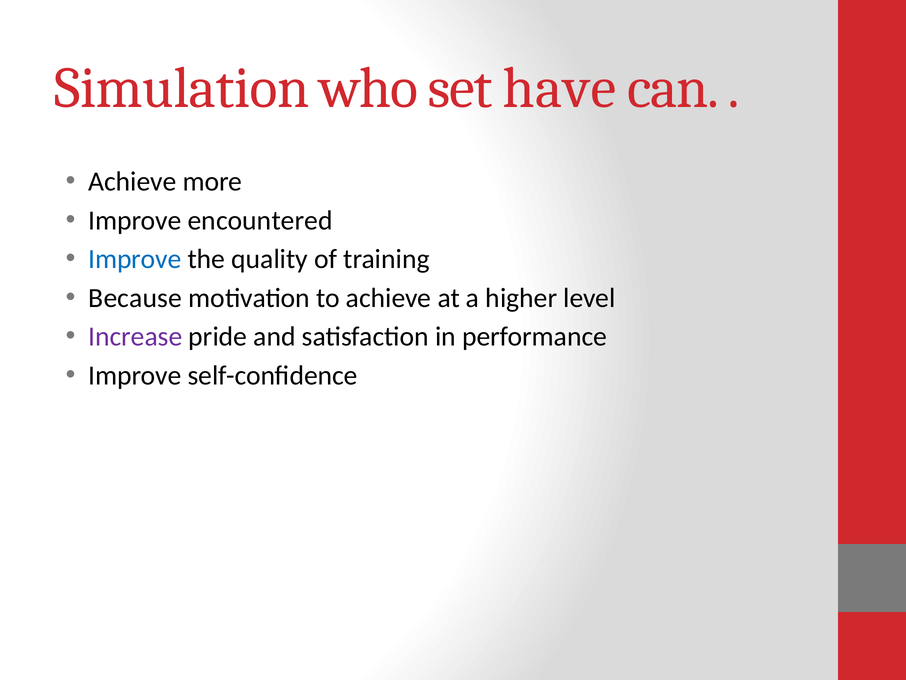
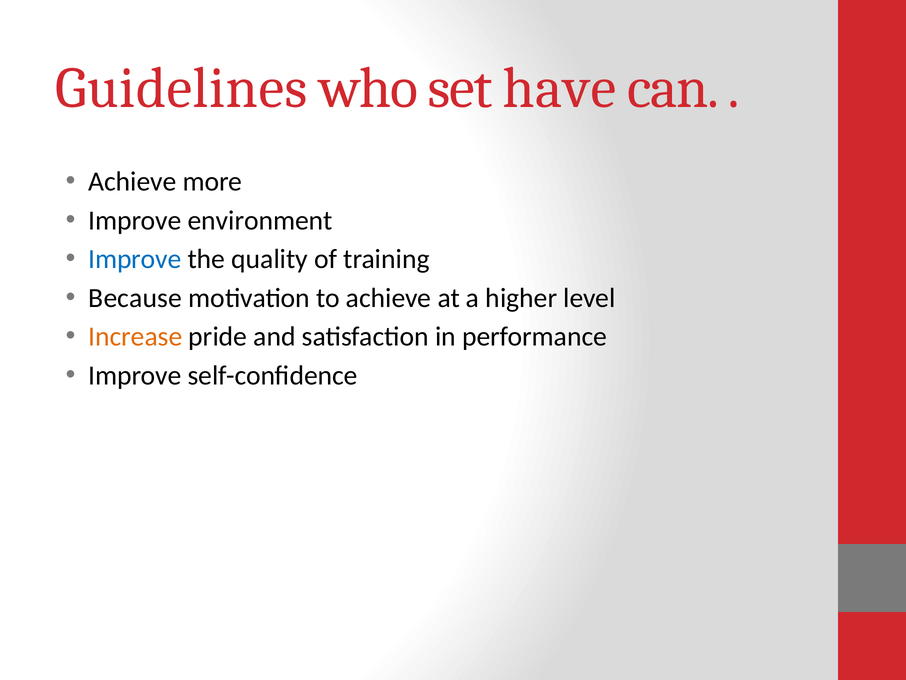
Simulation: Simulation -> Guidelines (181, 88)
encountered: encountered -> environment (260, 220)
Increase colour: purple -> orange (135, 337)
